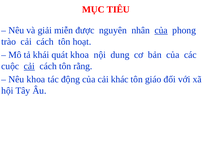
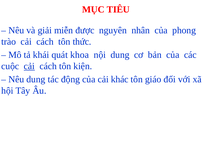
của underline: present -> none (161, 30)
hoạt: hoạt -> thức (82, 42)
rằng: rằng -> kiện (83, 66)
Nêu khoa: khoa -> dung (36, 79)
